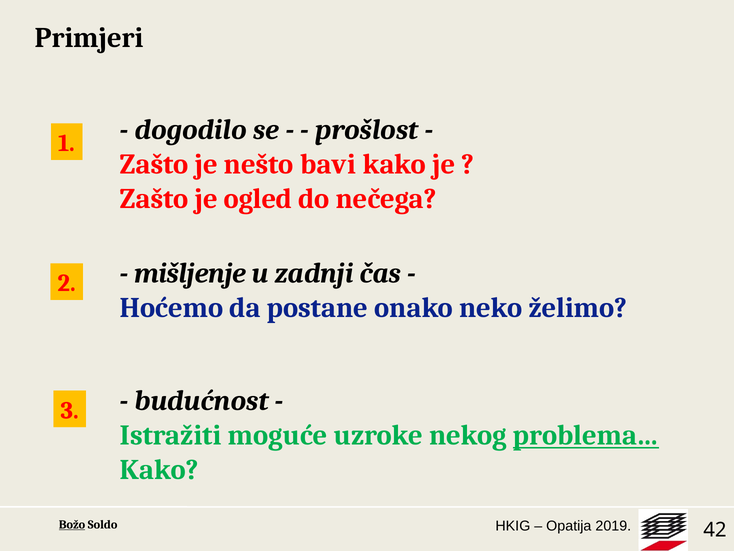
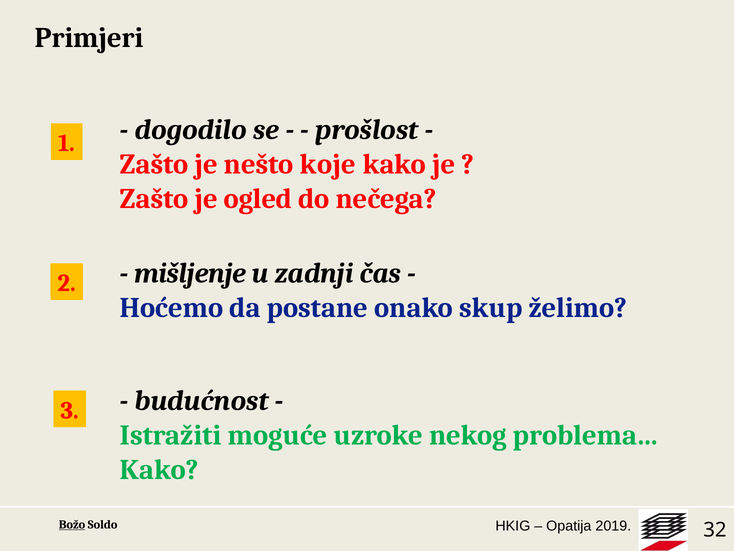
bavi: bavi -> koje (328, 164)
neko: neko -> skup (491, 307)
problema… underline: present -> none (586, 435)
42: 42 -> 32 (715, 530)
